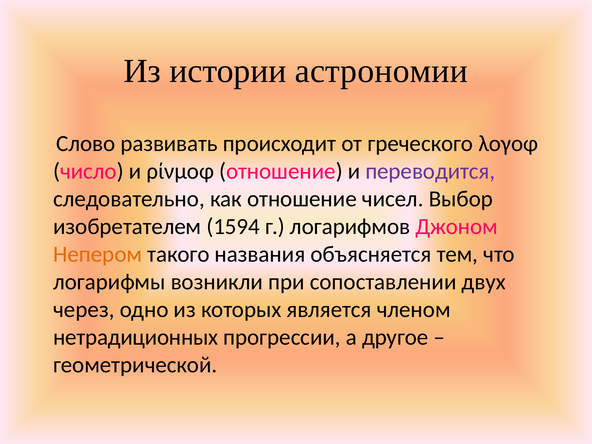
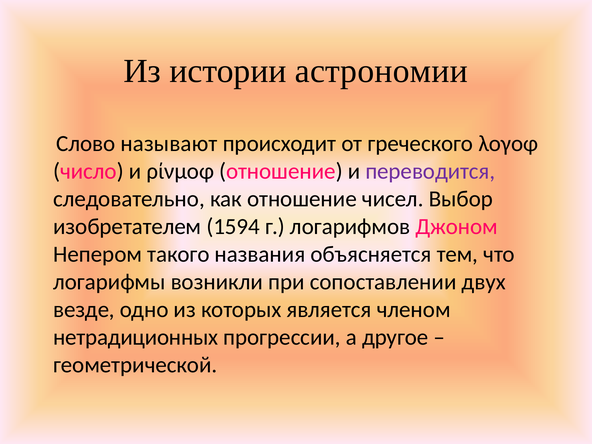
развивать: развивать -> называют (169, 144)
Непером colour: orange -> black (98, 254)
через: через -> везде (84, 309)
